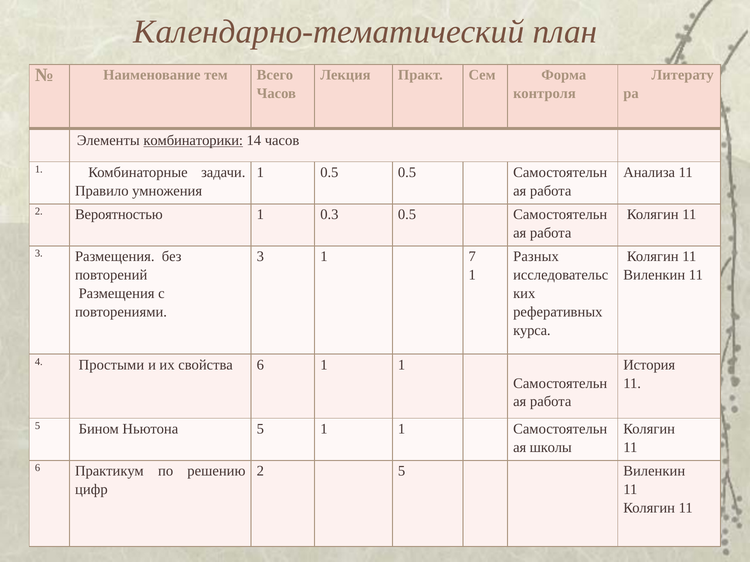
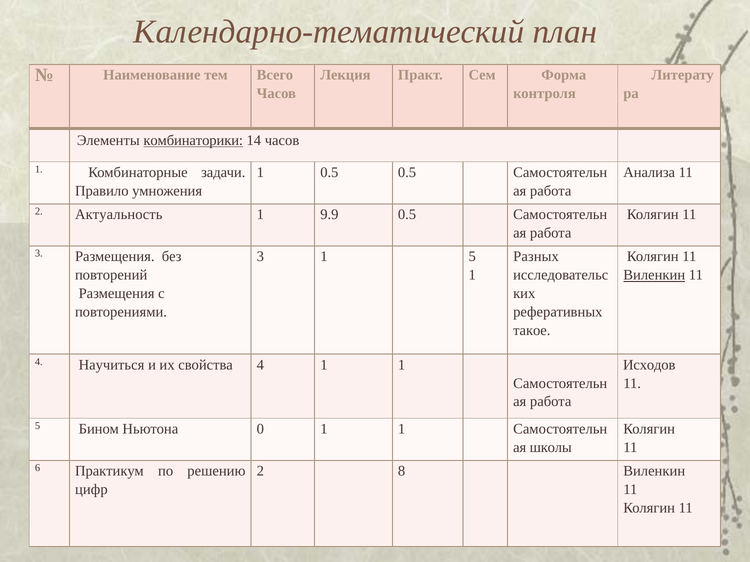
Вероятностью: Вероятностью -> Актуальность (119, 215)
0.3: 0.3 -> 9.9 (329, 215)
1 7: 7 -> 5 (472, 257)
Виленкин underline: none -> present (654, 275)
курса: курса -> такое (532, 331)
Простыми: Простыми -> Научиться (111, 365)
свойства 6: 6 -> 4 (260, 365)
История: История -> Исходов (649, 365)
Ньютона 5: 5 -> 0 (260, 429)
2 5: 5 -> 8 (402, 471)
